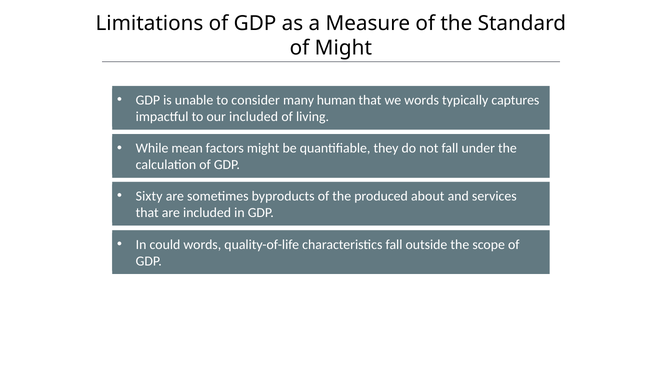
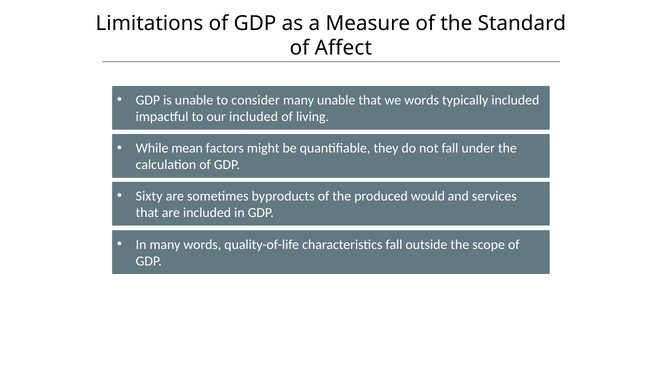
of Might: Might -> Affect (343, 48)
many human: human -> unable (336, 100)
typically captures: captures -> included (515, 100)
about: about -> would (428, 196)
In could: could -> many (165, 245)
